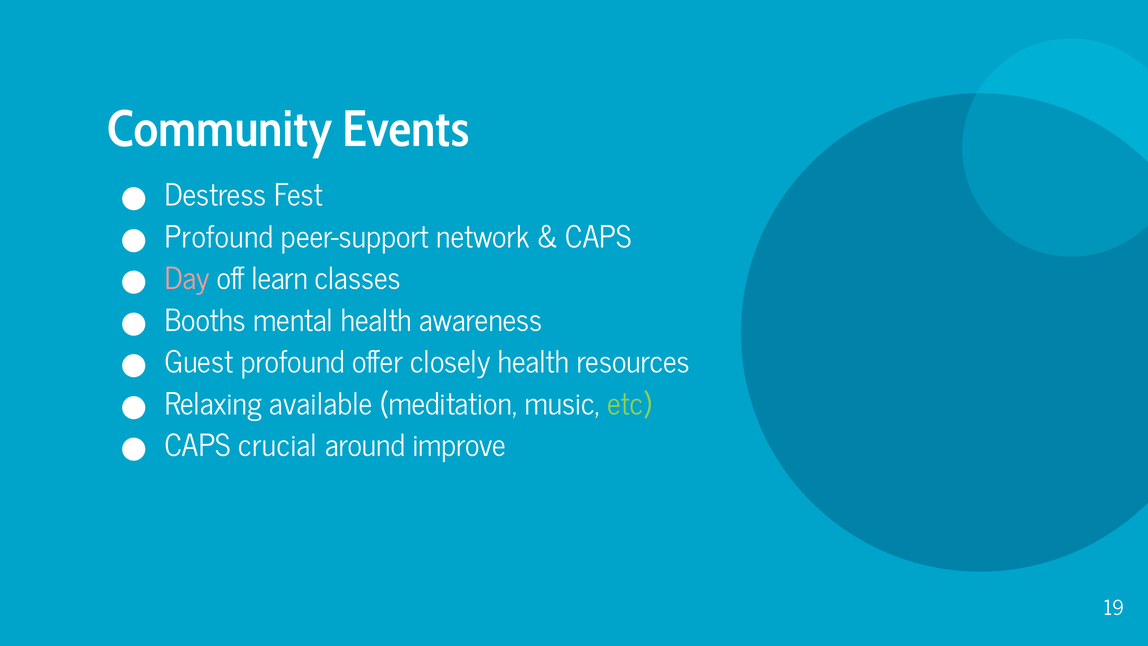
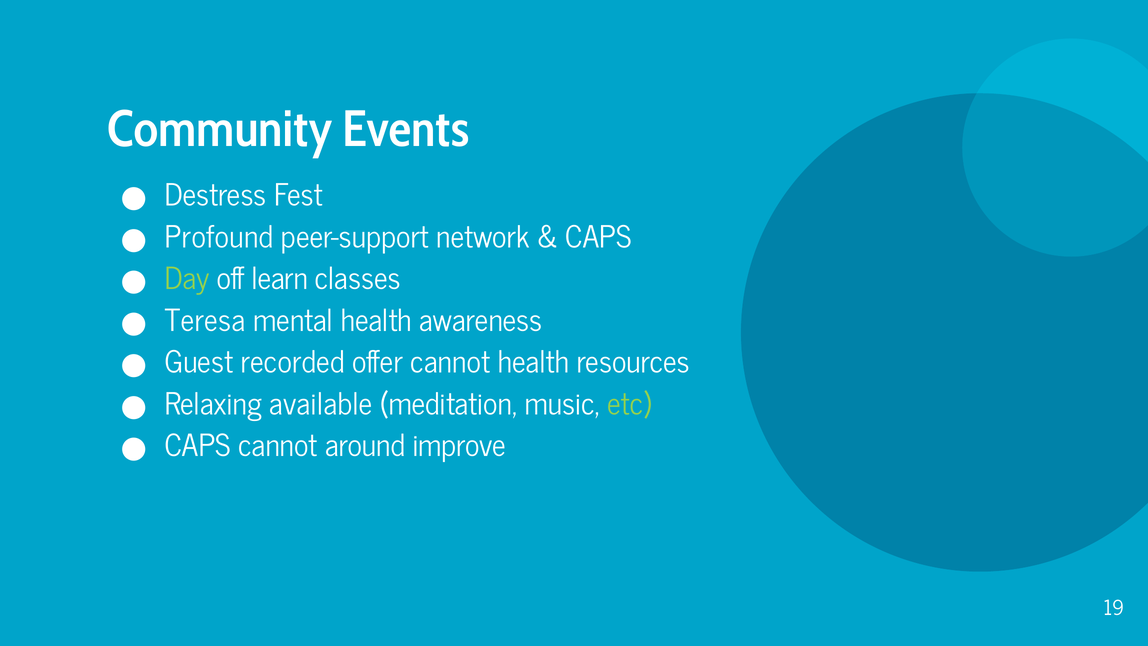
Day colour: pink -> light green (187, 279)
Booths: Booths -> Teresa (205, 321)
Guest profound: profound -> recorded (293, 363)
offer closely: closely -> cannot (450, 363)
CAPS crucial: crucial -> cannot (278, 446)
